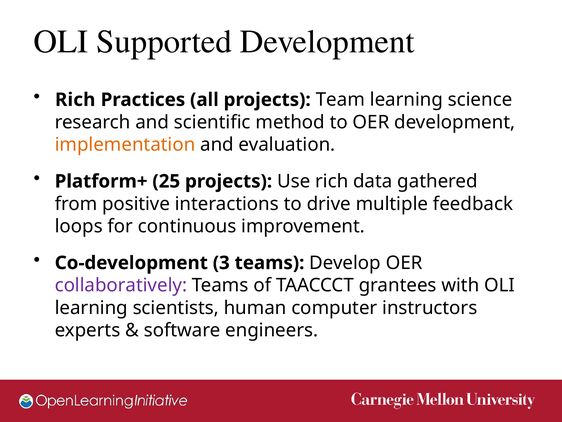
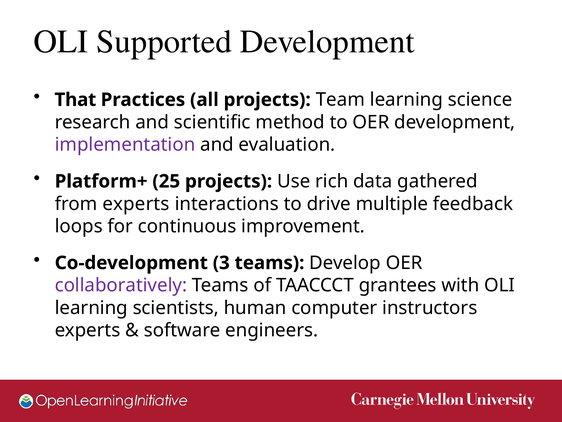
Rich: Rich -> That (75, 100)
implementation colour: orange -> purple (125, 145)
from positive: positive -> experts (136, 204)
